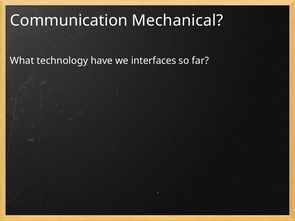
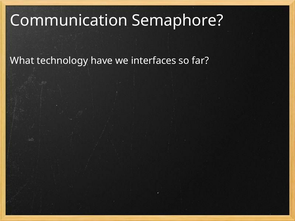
Mechanical: Mechanical -> Semaphore (178, 20)
